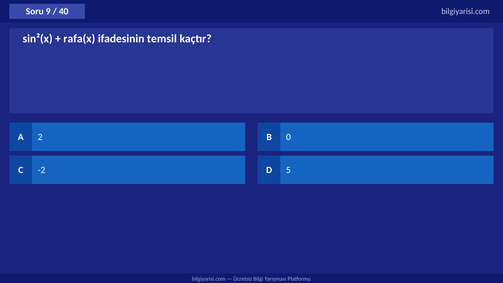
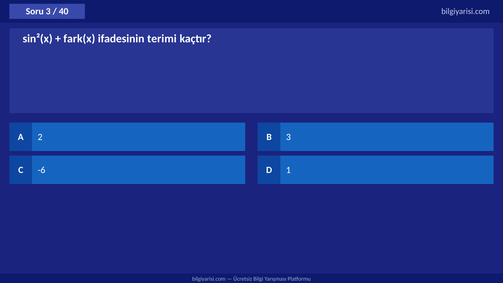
Soru 9: 9 -> 3 (48, 12)
rafa(x: rafa(x -> fark(x (79, 39)
temsil: temsil -> terimi (162, 39)
B 0: 0 -> 3 (288, 137)
-2: -2 -> -6 (42, 170)
5: 5 -> 1 (288, 170)
